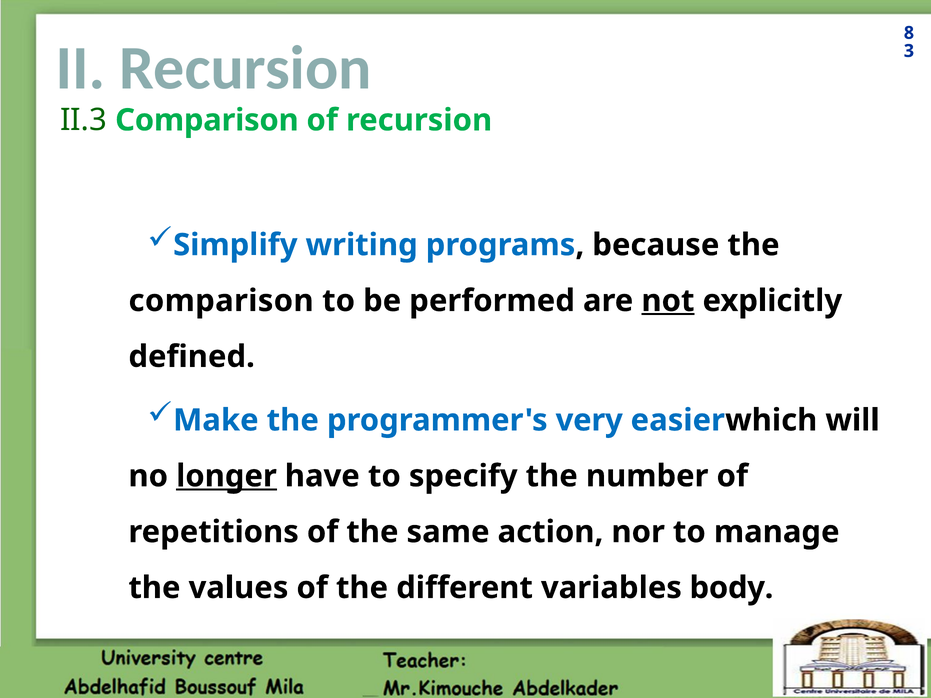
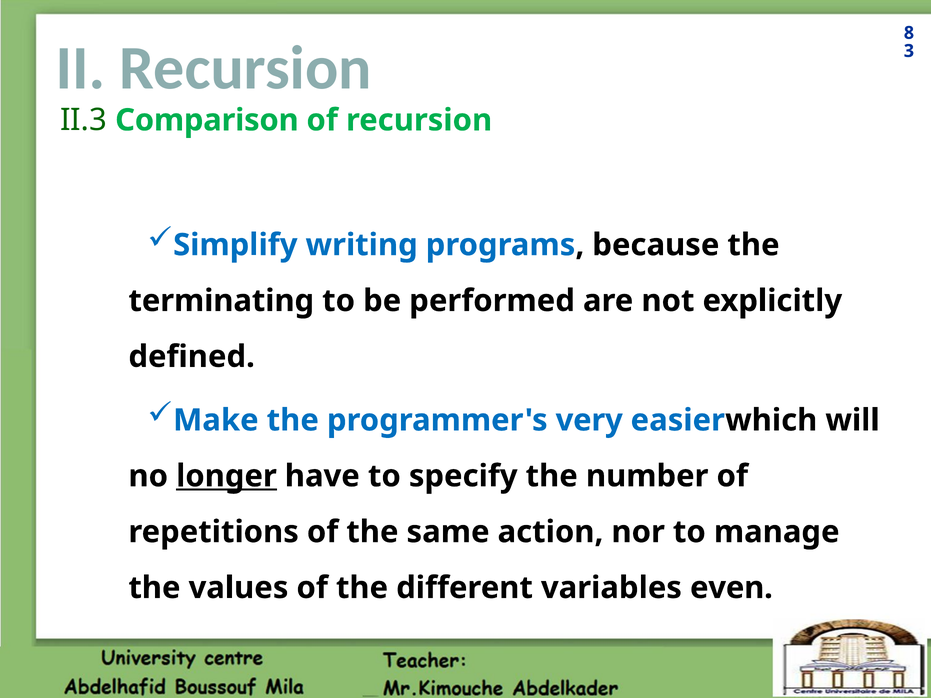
comparison: comparison -> terminating (221, 301)
not underline: present -> none (668, 301)
body: body -> even (731, 588)
